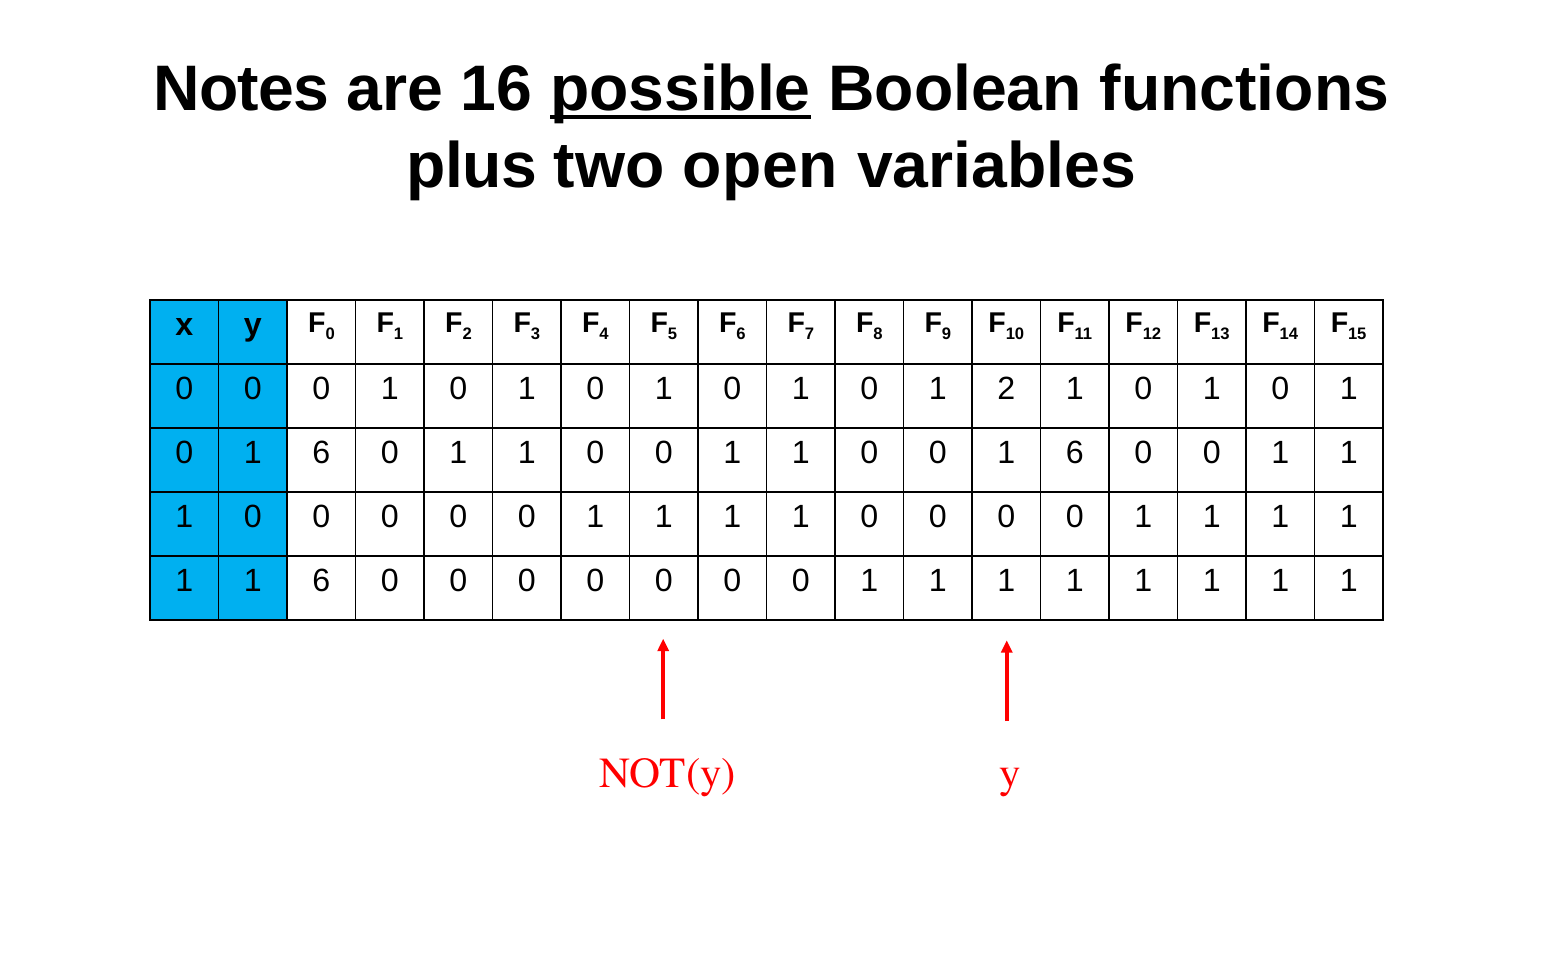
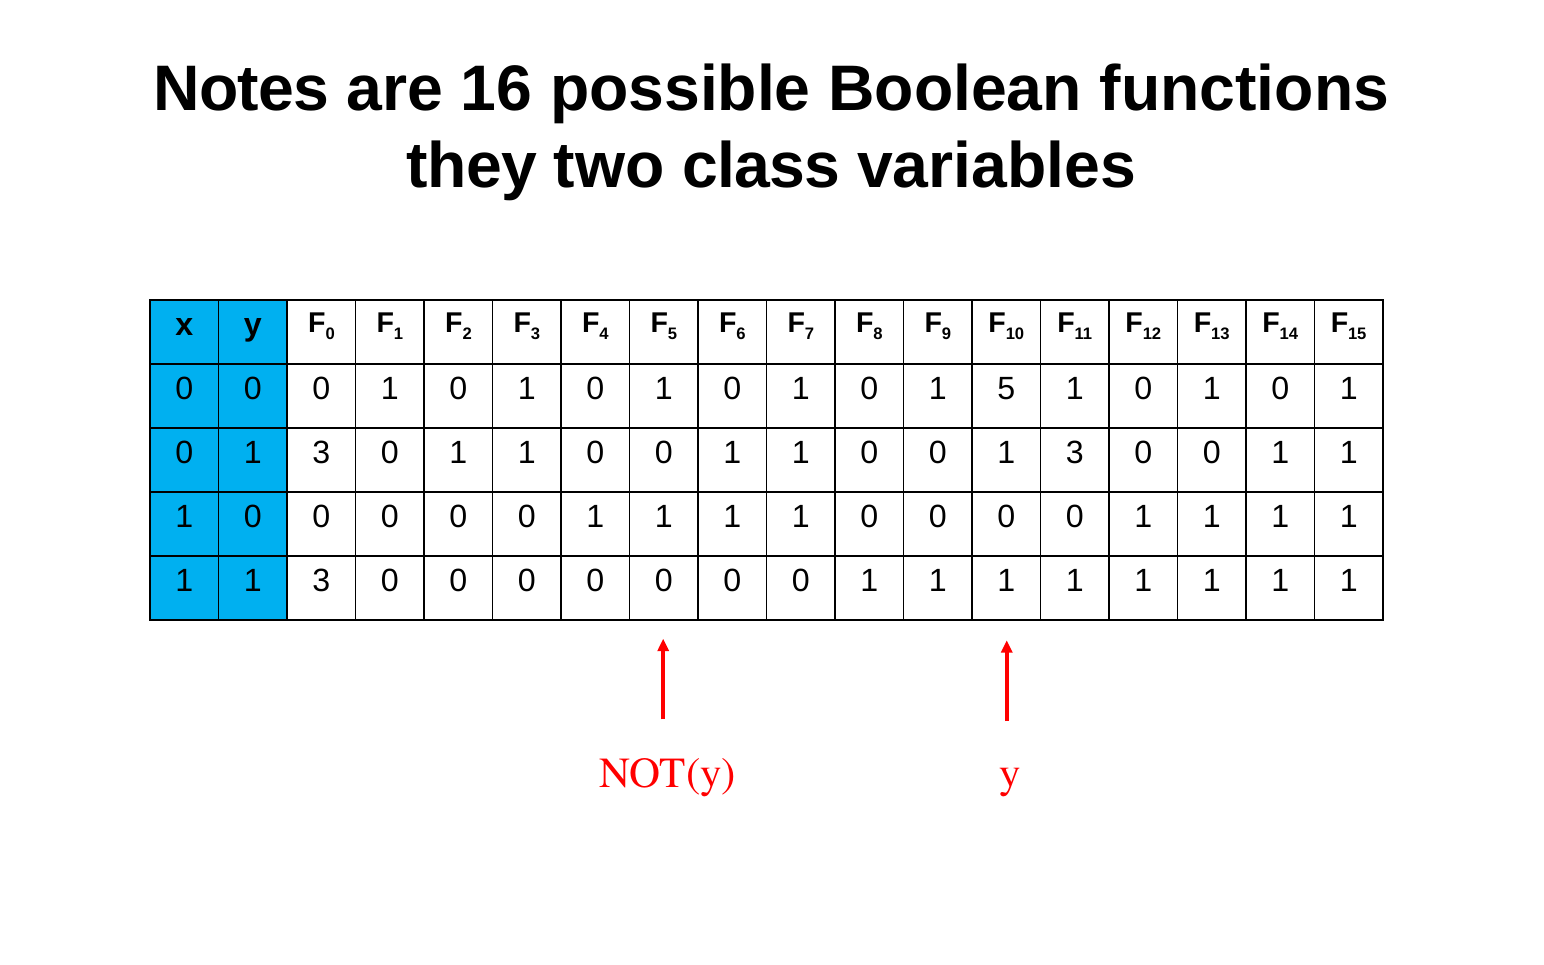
possible underline: present -> none (680, 89)
plus: plus -> they (472, 166)
open: open -> class (761, 166)
1 2: 2 -> 5 (1006, 389)
6: 6 -> 3 (321, 453)
0 0 1 6: 6 -> 3 (1075, 453)
1 1 6: 6 -> 3 (321, 581)
